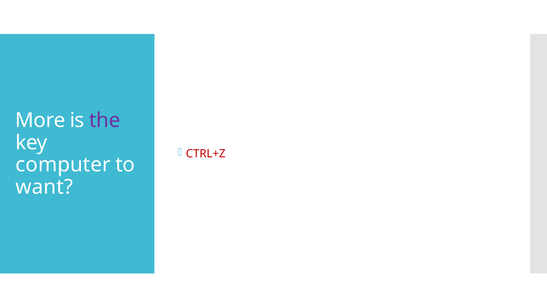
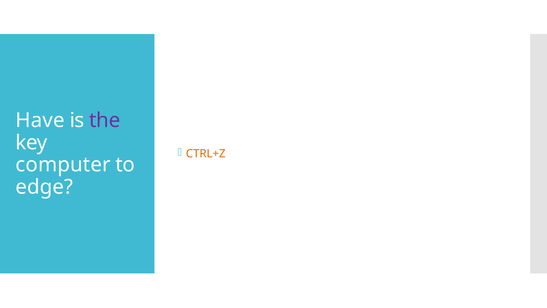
More: More -> Have (40, 120)
CTRL+Z colour: red -> orange (206, 154)
want: want -> edge (44, 187)
